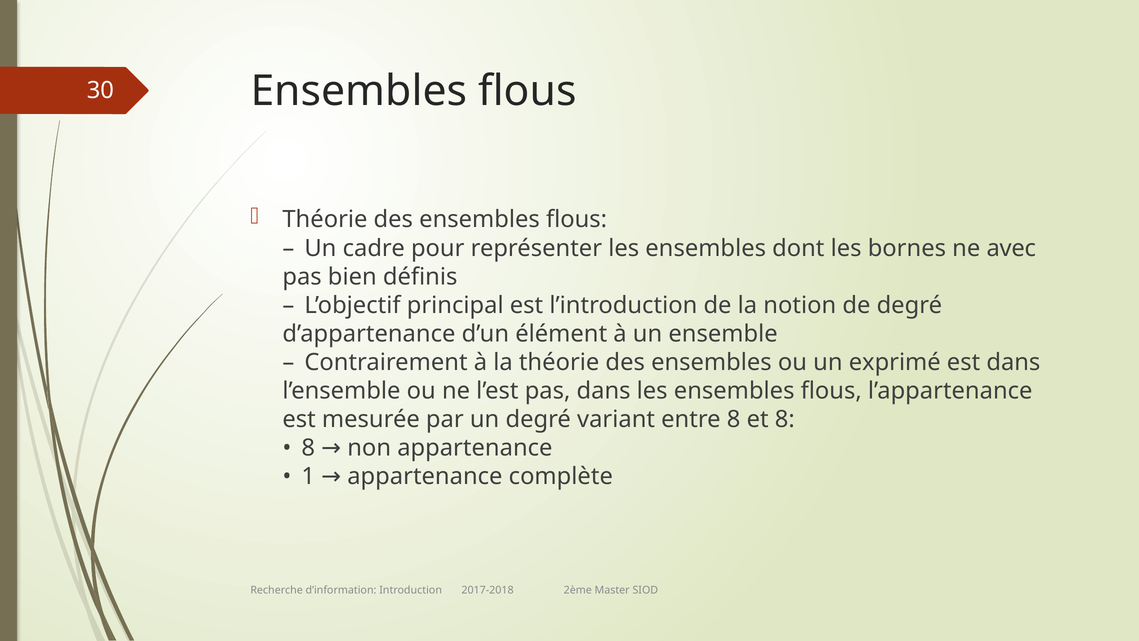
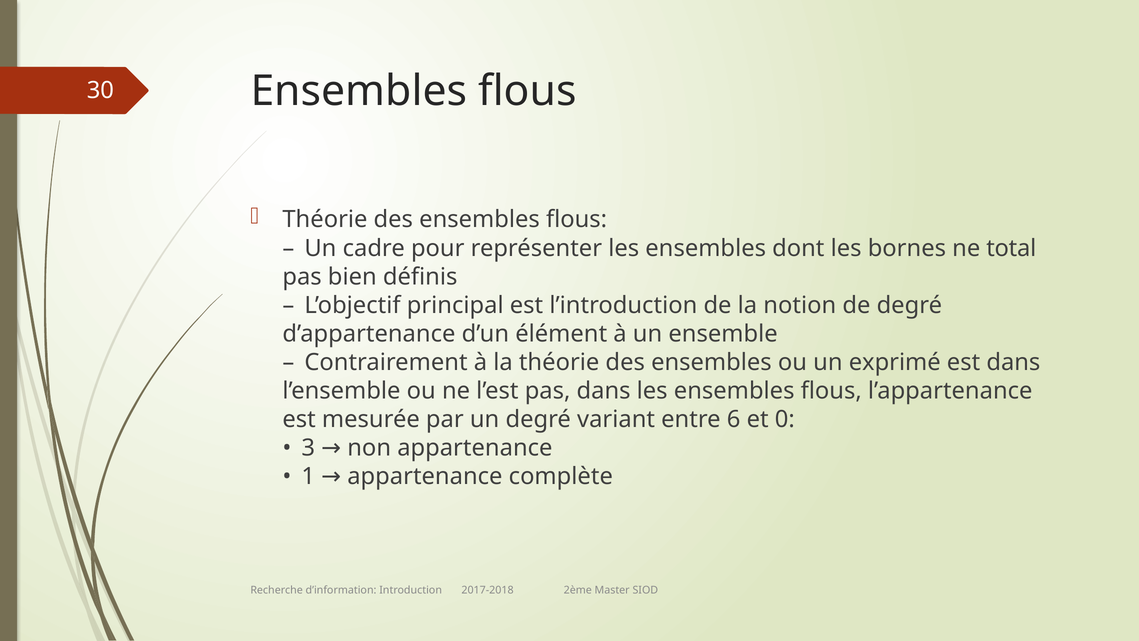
avec: avec -> total (1011, 248)
entre 8: 8 -> 6 (734, 419)
et 8: 8 -> 0 (785, 419)
8: 8 -> 3 (308, 448)
